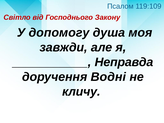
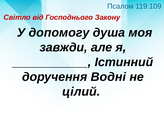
Неправда: Неправда -> Істинний (124, 62)
кличу: кличу -> цілий (81, 92)
